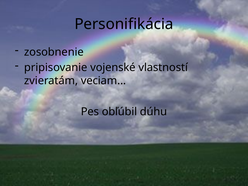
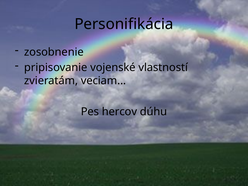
obľúbil: obľúbil -> hercov (119, 112)
